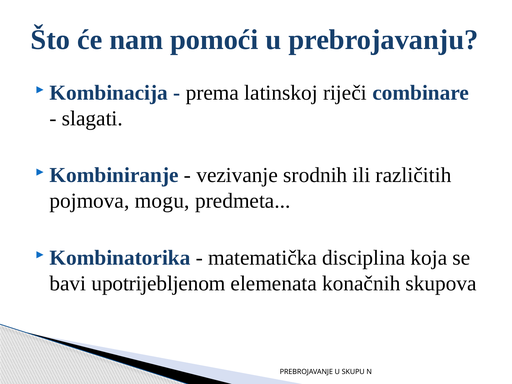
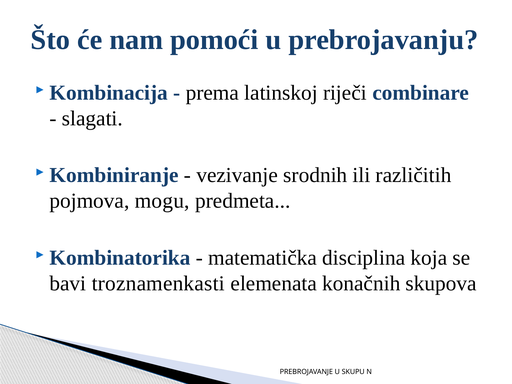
upotrijebljenom: upotrijebljenom -> troznamenkasti (158, 283)
